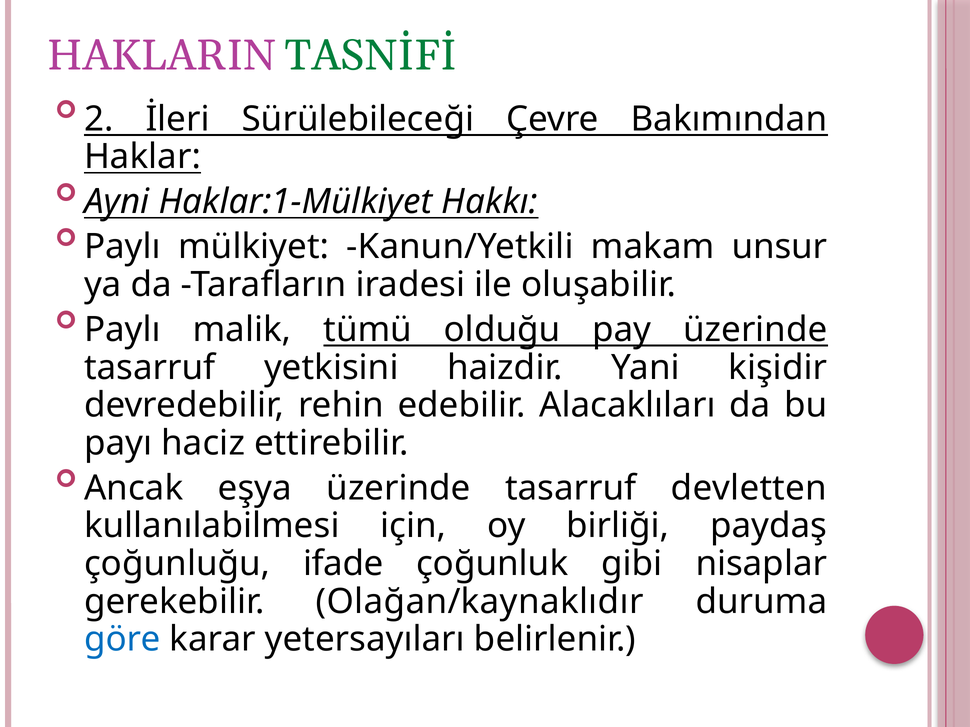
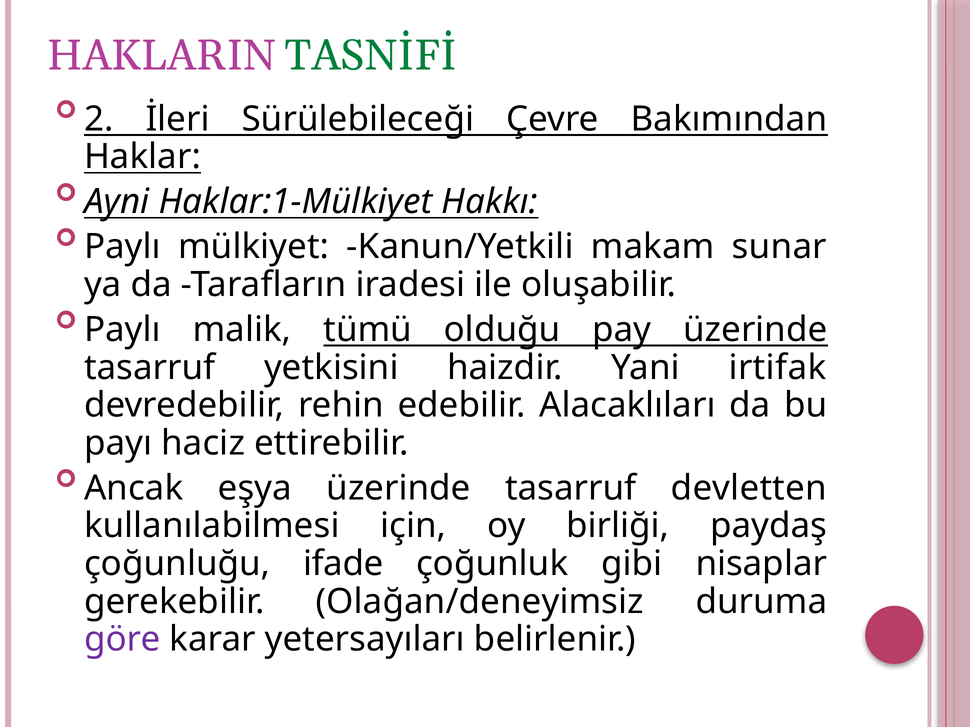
unsur: unsur -> sunar (779, 247)
kişidir: kişidir -> irtifak (778, 368)
Olağan/kaynaklıdır: Olağan/kaynaklıdır -> Olağan/deneyimsiz (480, 602)
göre colour: blue -> purple (122, 640)
